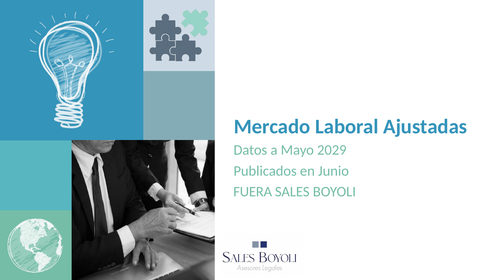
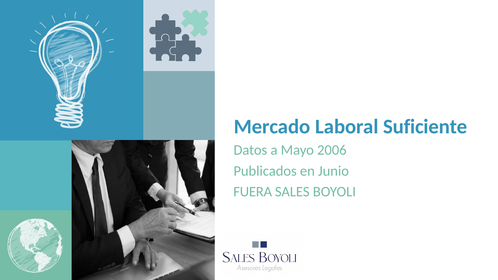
Ajustadas: Ajustadas -> Suficiente (425, 127)
2029: 2029 -> 2006 (332, 150)
